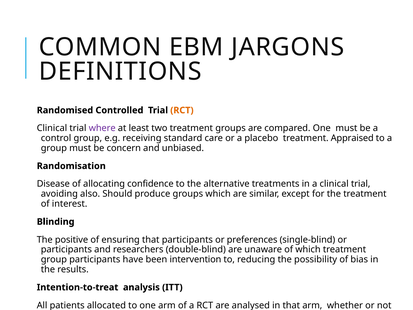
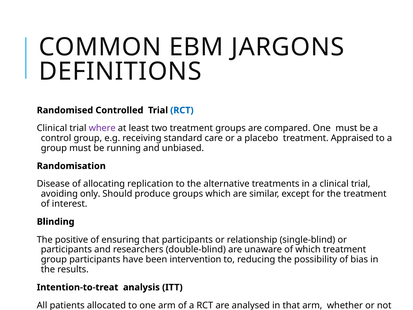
RCT colour: orange -> blue (182, 110)
concern: concern -> running (124, 148)
confidence: confidence -> replication (150, 184)
also: also -> only (90, 194)
preferences: preferences -> relationship (252, 239)
